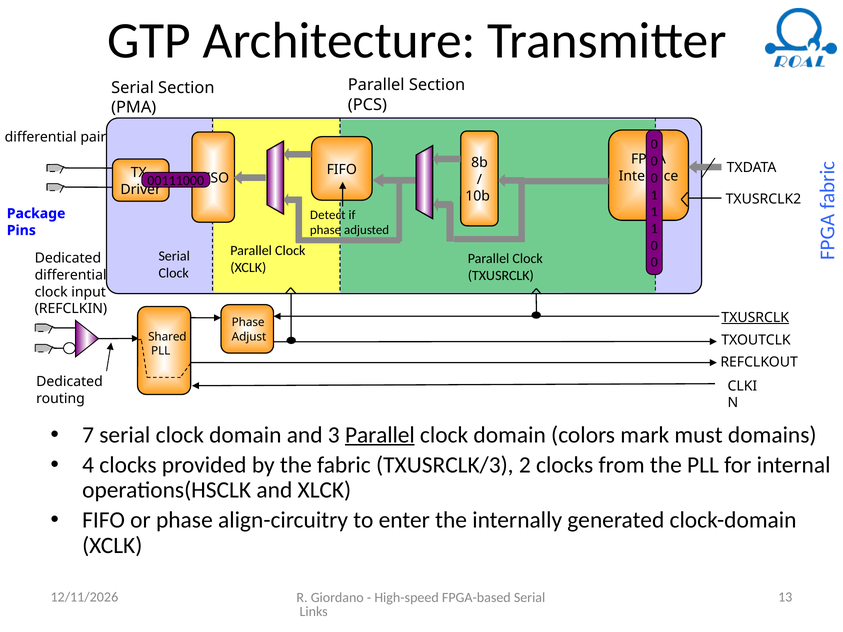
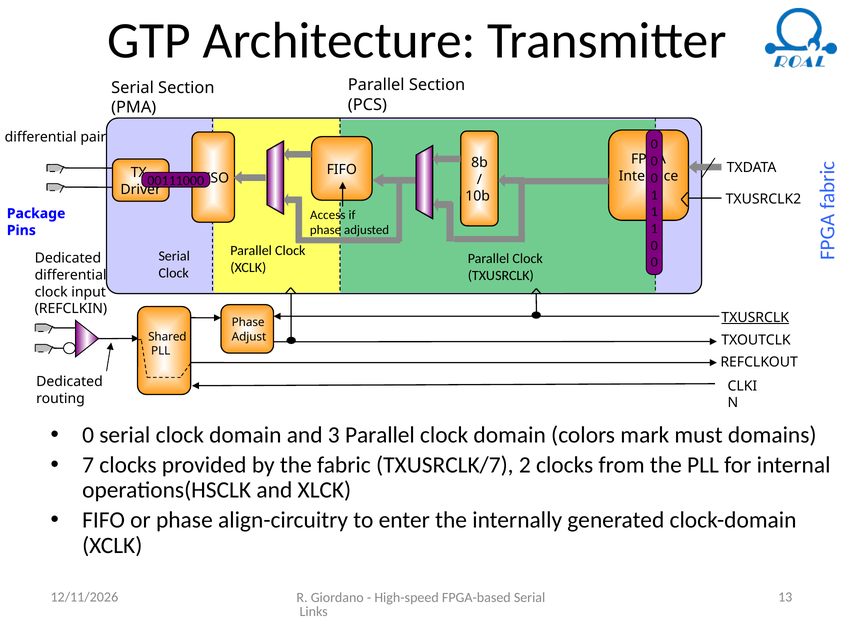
Detect: Detect -> Access (328, 215)
7: 7 -> 0 (88, 435)
Parallel underline: present -> none (380, 435)
4: 4 -> 7 (88, 465)
TXUSRCLK/3: TXUSRCLK/3 -> TXUSRCLK/7 (445, 465)
